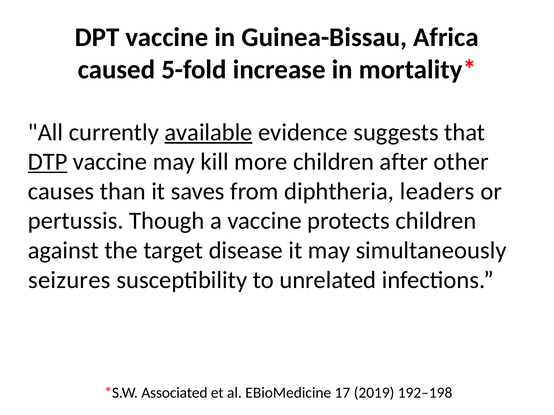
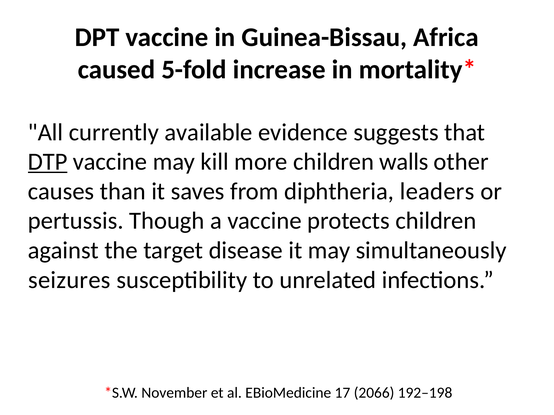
available underline: present -> none (209, 132)
after: after -> walls (404, 162)
Associated: Associated -> November (174, 393)
2019: 2019 -> 2066 (374, 393)
